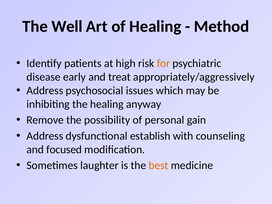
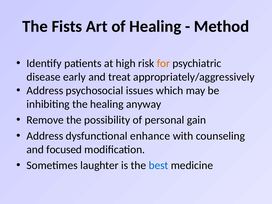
Well: Well -> Fists (67, 26)
establish: establish -> enhance (150, 136)
best colour: orange -> blue (159, 165)
